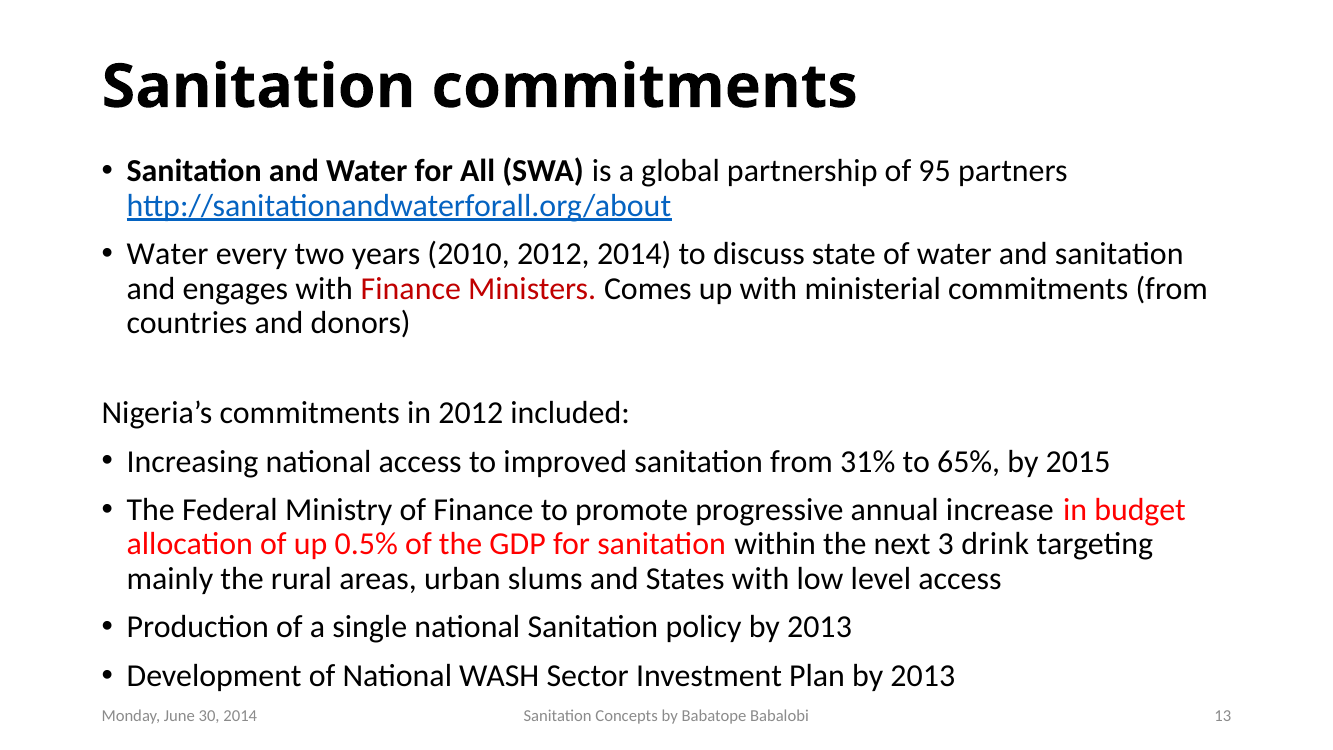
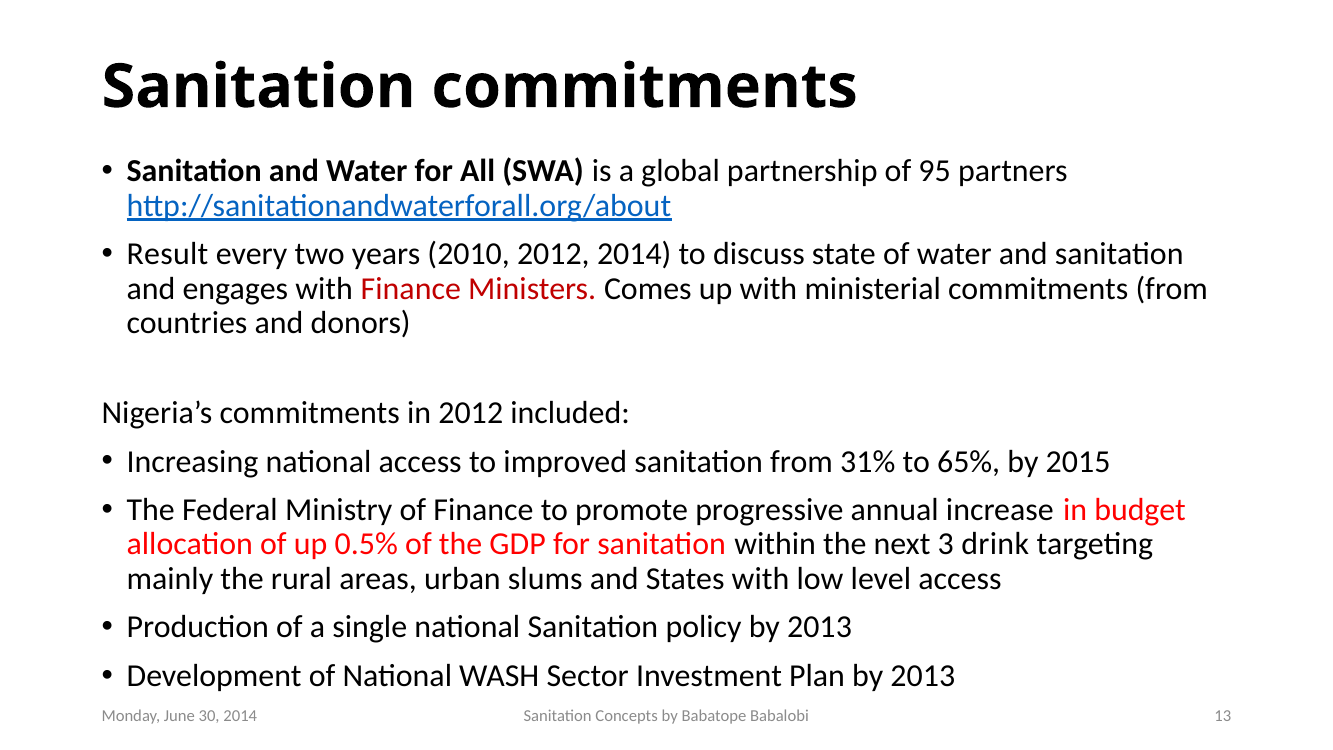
Water: Water -> Result (168, 254)
